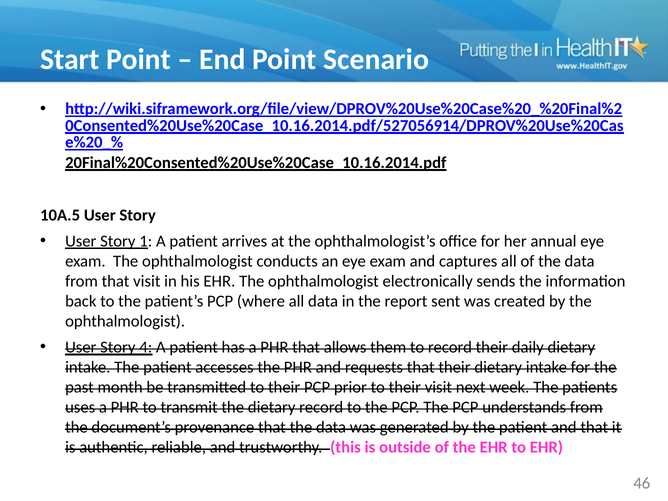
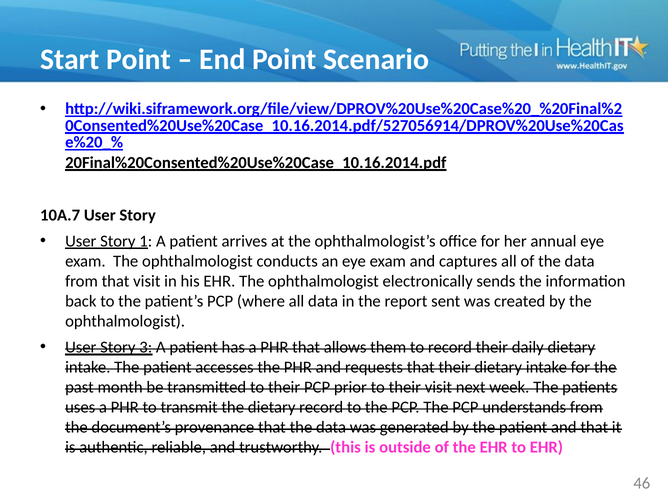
10A.5: 10A.5 -> 10A.7 (60, 215)
4: 4 -> 3 (146, 347)
